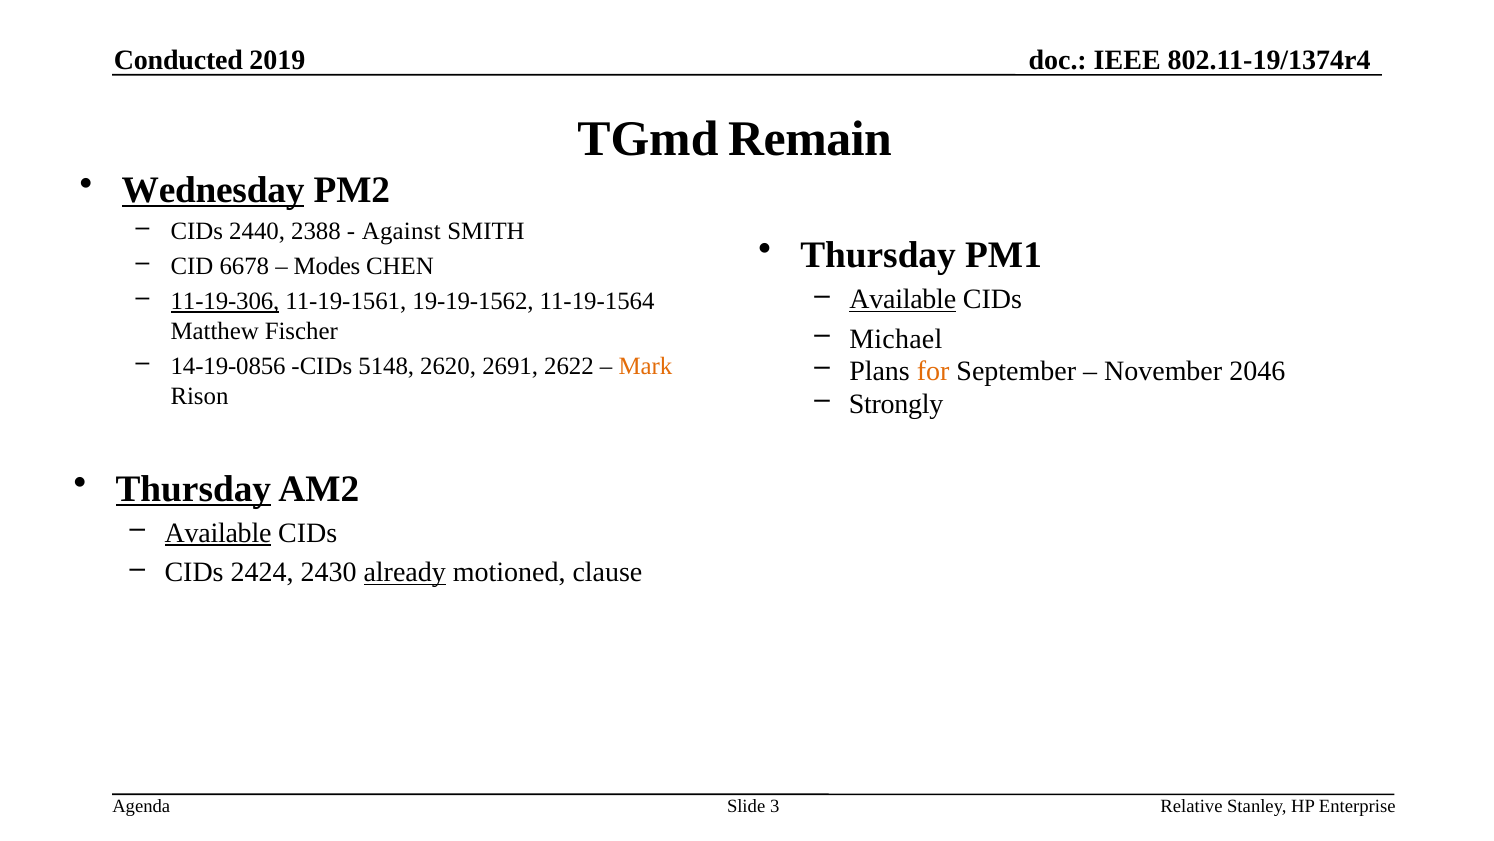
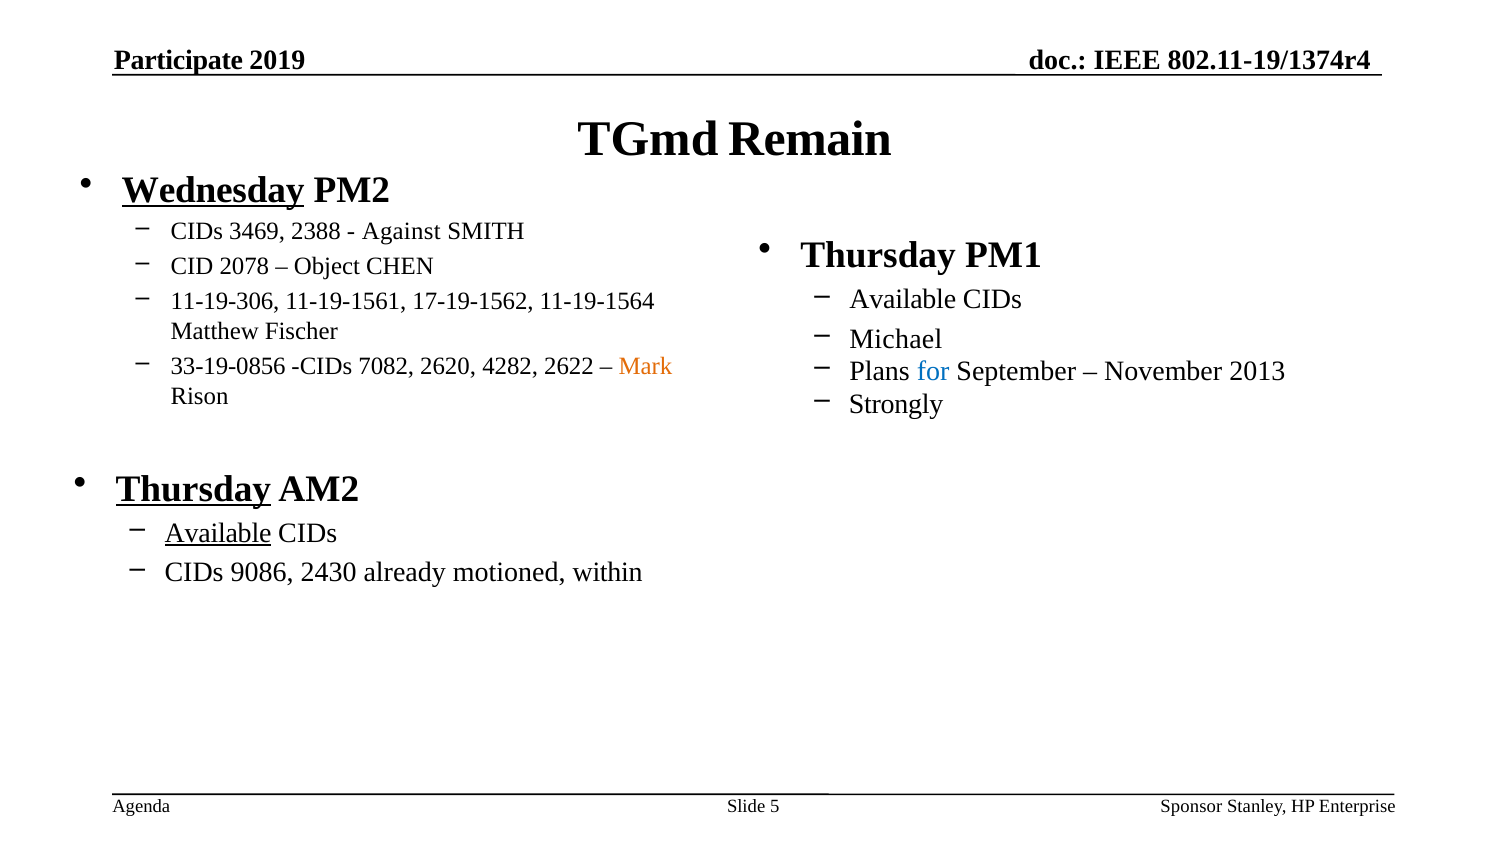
Conducted: Conducted -> Participate (178, 60)
2440: 2440 -> 3469 (257, 231)
6678: 6678 -> 2078 (244, 266)
Modes: Modes -> Object (327, 266)
Available underline: present -> none (903, 299)
11-19-306 underline: present -> none (225, 301)
19-19-1562: 19-19-1562 -> 17-19-1562 (473, 301)
14-19-0856: 14-19-0856 -> 33-19-0856 (228, 366)
5148: 5148 -> 7082 (386, 366)
2691: 2691 -> 4282 (510, 366)
for colour: orange -> blue (933, 371)
2046: 2046 -> 2013 (1257, 371)
2424: 2424 -> 9086 (262, 572)
already underline: present -> none (405, 572)
clause: clause -> within (608, 572)
3: 3 -> 5 (775, 806)
Relative: Relative -> Sponsor (1191, 806)
